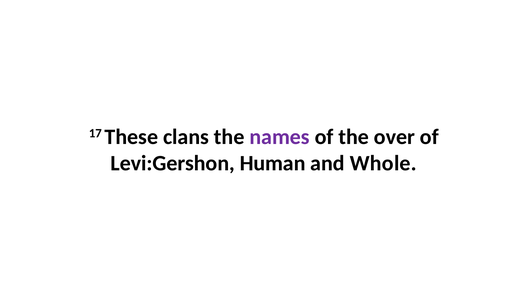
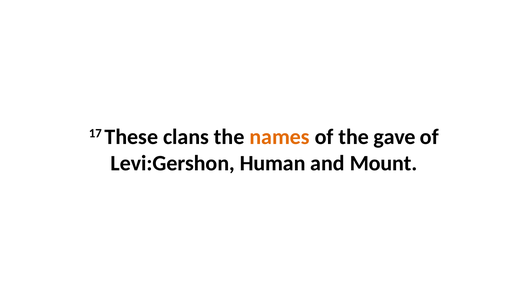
names colour: purple -> orange (280, 137)
over: over -> gave (395, 137)
Whole: Whole -> Mount (383, 163)
